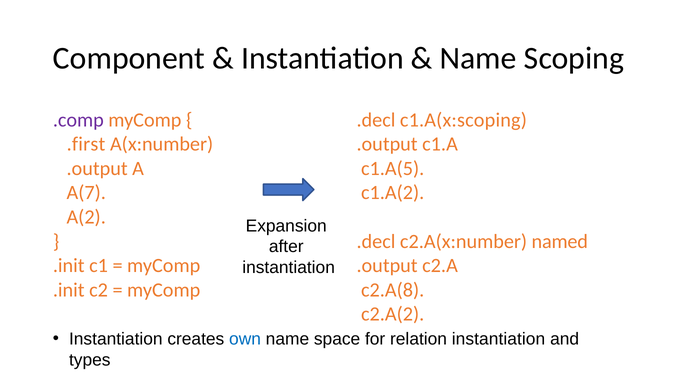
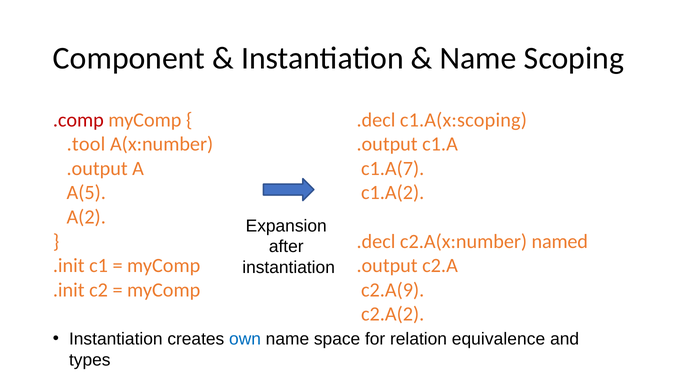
.comp colour: purple -> red (78, 120)
.first: .first -> .tool (86, 144)
c1.A(5: c1.A(5 -> c1.A(7 (393, 169)
A(7: A(7 -> A(5 (86, 193)
c2.A(8: c2.A(8 -> c2.A(9 (393, 290)
relation instantiation: instantiation -> equivalence (498, 340)
